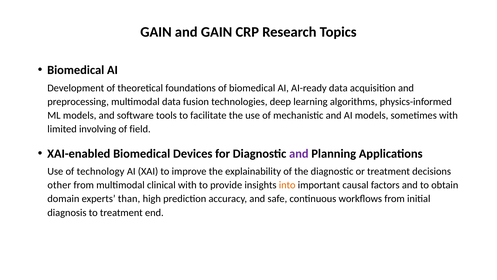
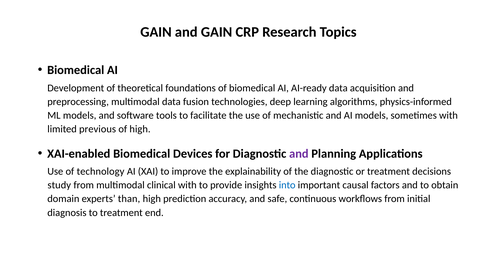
involving: involving -> previous (98, 129)
of field: field -> high (140, 129)
other: other -> study (59, 185)
into colour: orange -> blue (287, 185)
